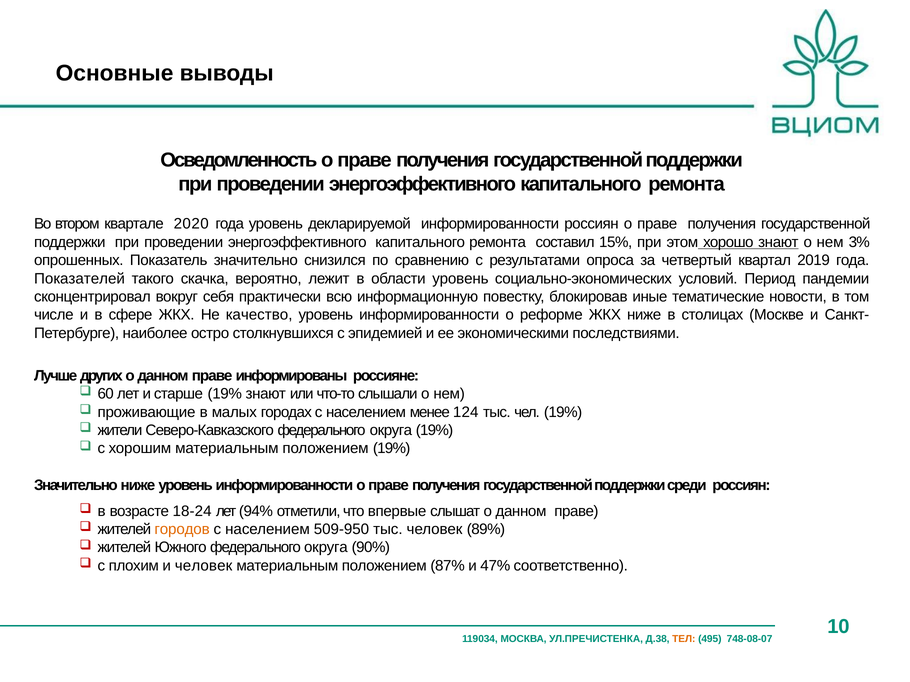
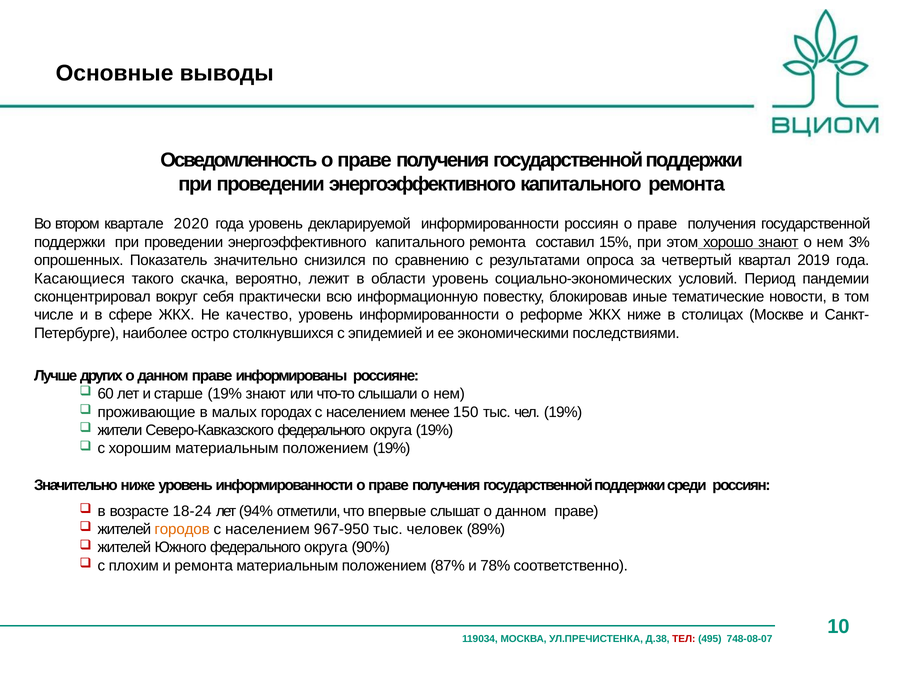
Показателей: Показателей -> Касающиеся (79, 279)
124: 124 -> 150 (466, 412)
509-950: 509-950 -> 967-950 (341, 530)
и человек: человек -> ремонта (204, 566)
47%: 47% -> 78% (495, 566)
ТЕЛ colour: orange -> red (684, 639)
